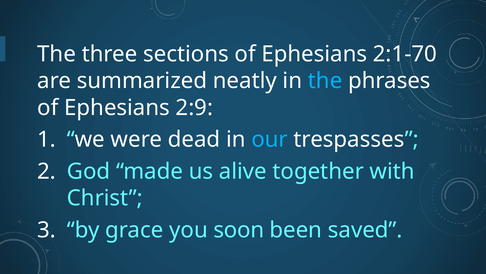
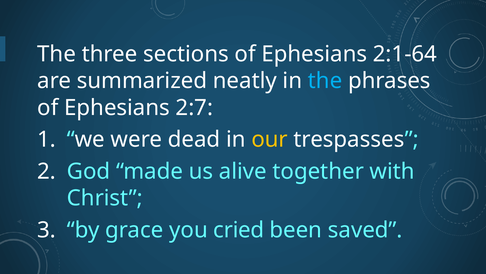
2:1-70: 2:1-70 -> 2:1-64 (405, 54)
2:9: 2:9 -> 2:7 (194, 107)
our colour: light blue -> yellow (270, 139)
soon: soon -> cried (239, 230)
